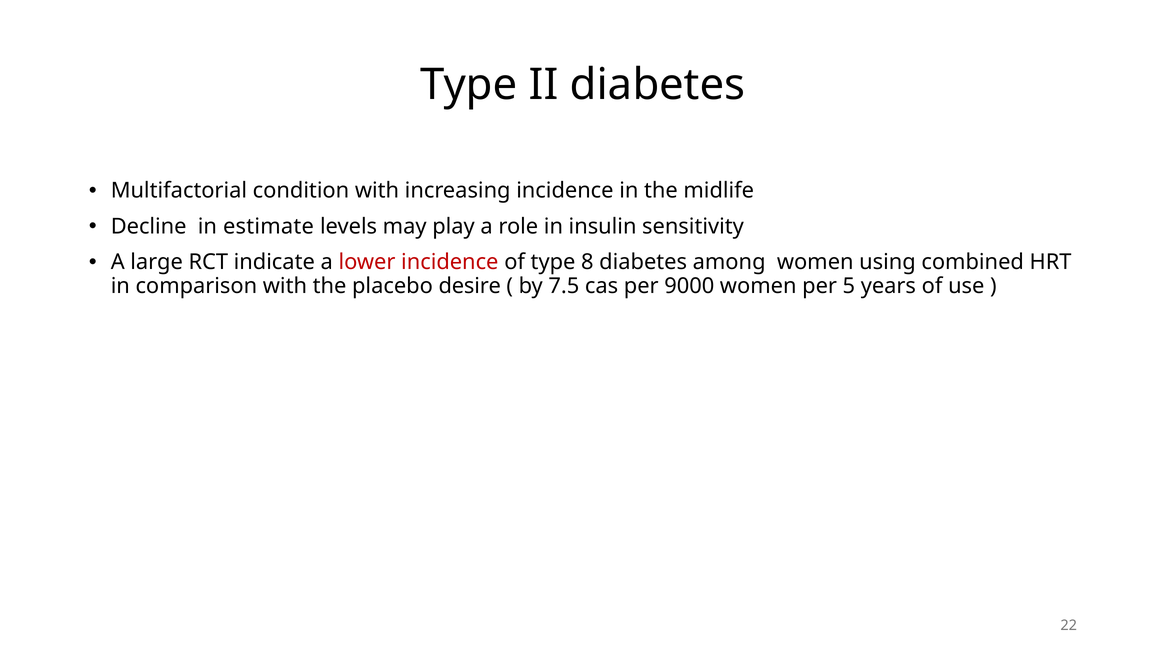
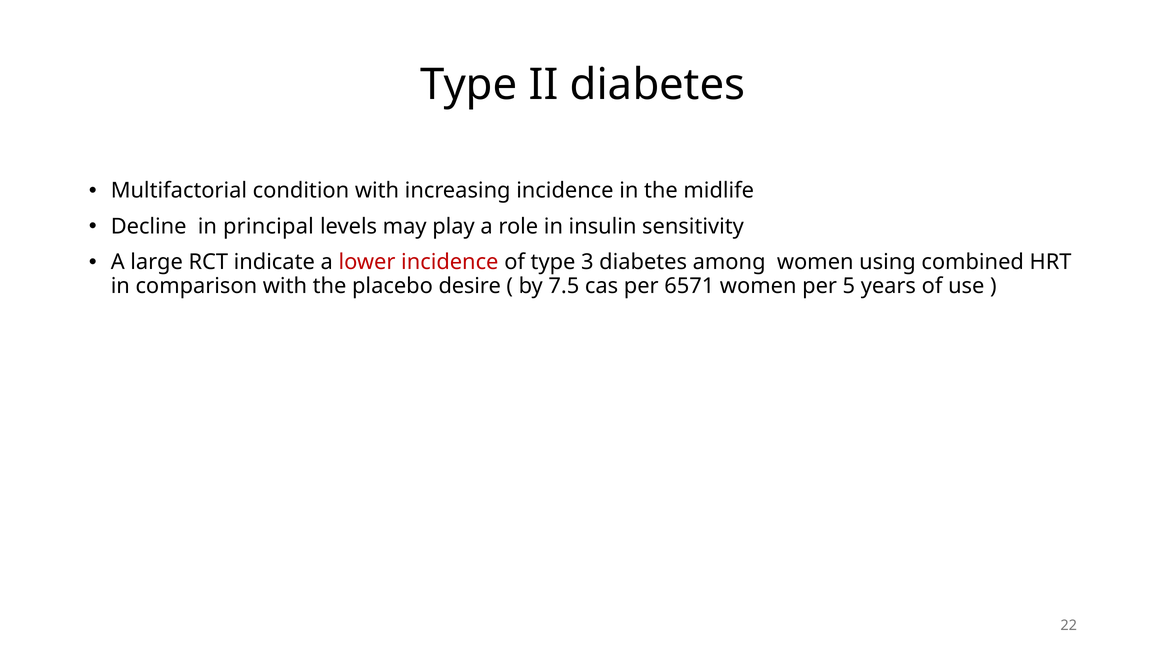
estimate: estimate -> principal (268, 226)
8: 8 -> 3 (587, 262)
9000: 9000 -> 6571 (689, 286)
